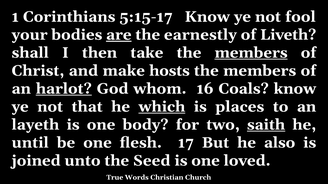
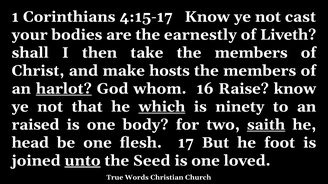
5:15-17: 5:15-17 -> 4:15-17 (146, 17)
fool: fool -> cast (300, 17)
are underline: present -> none (119, 35)
members underline: present -> none (251, 53)
Coals: Coals -> Raise (244, 89)
places: places -> ninety (240, 107)
layeth: layeth -> raised (35, 125)
until: until -> head (30, 143)
also: also -> foot (280, 143)
unto underline: none -> present (82, 161)
